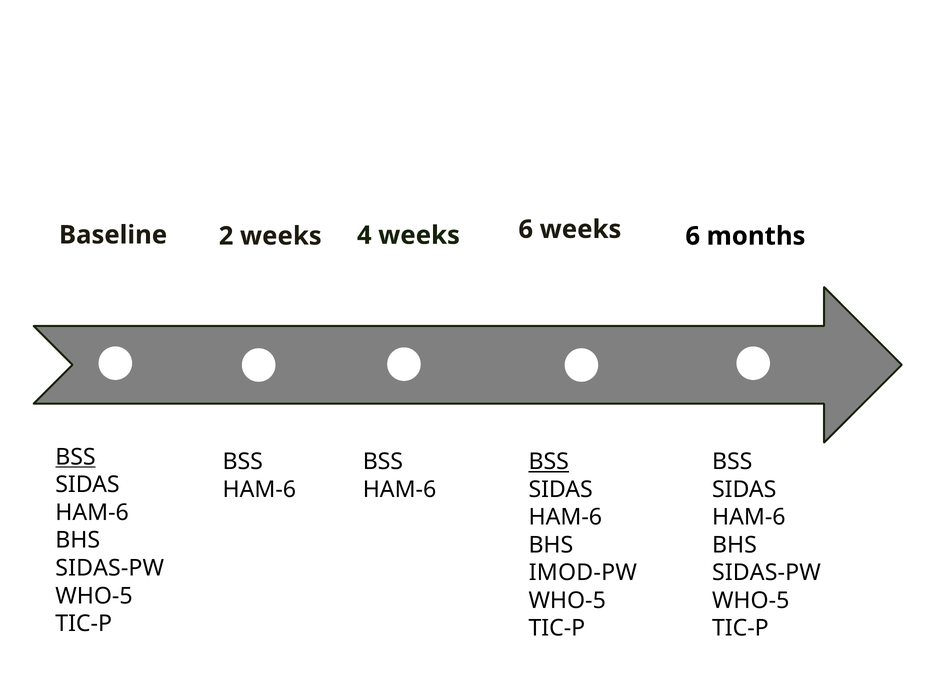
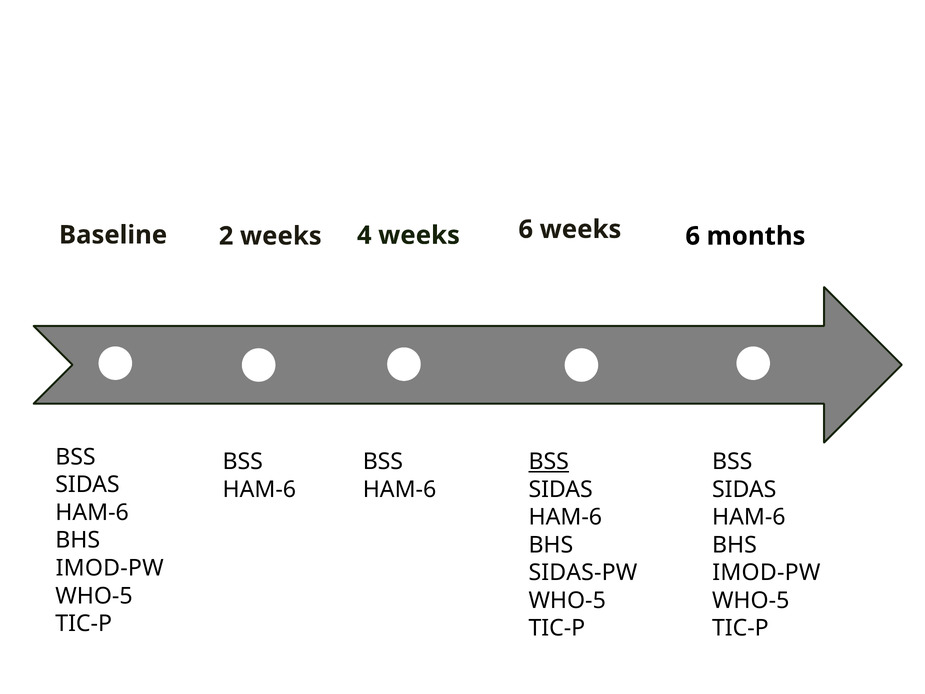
BSS underline: present -> none (76, 457)
SIDAS-PW: SIDAS-PW -> IMOD-PW (110, 568)
IMOD-PW: IMOD-PW -> SIDAS-PW (583, 573)
SIDAS-PW: SIDAS-PW -> IMOD-PW (766, 573)
